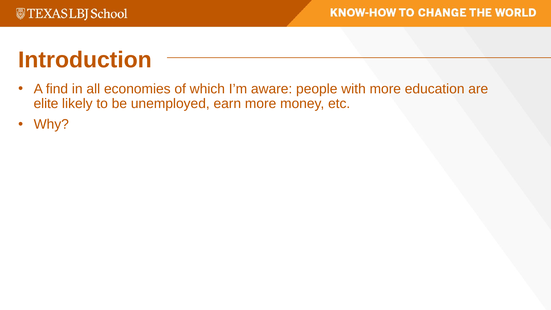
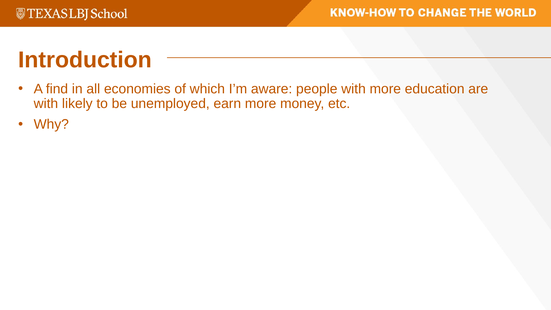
elite: elite -> with (46, 104)
